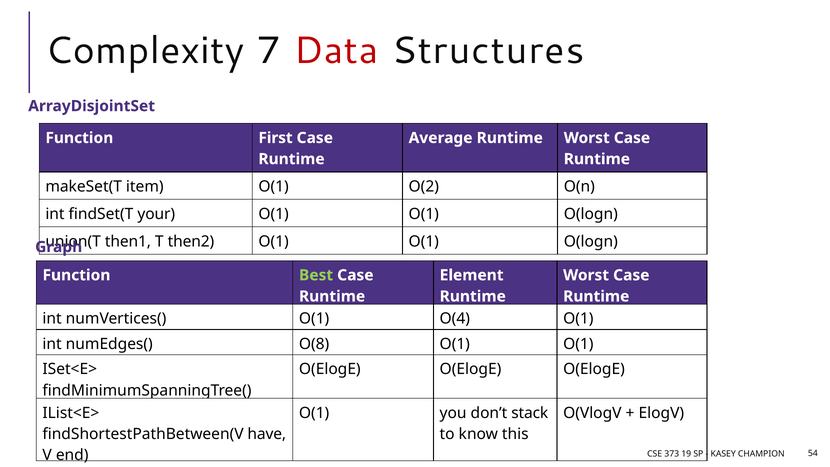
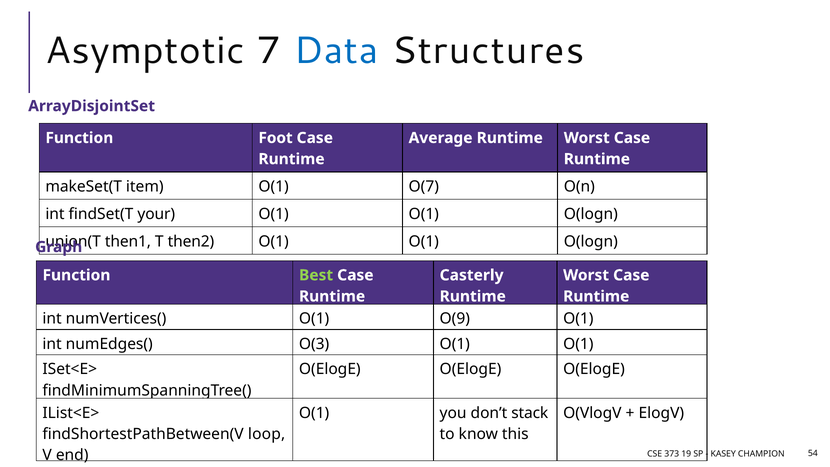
Complexity: Complexity -> Asymptotic (145, 51)
Data colour: red -> blue (336, 51)
First: First -> Foot (276, 138)
O(2: O(2 -> O(7 (424, 186)
Element: Element -> Casterly (472, 275)
O(4: O(4 -> O(9 (455, 319)
O(8: O(8 -> O(3 (314, 344)
have: have -> loop (267, 434)
